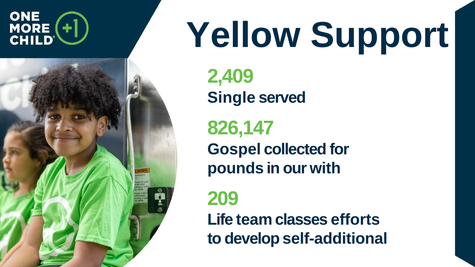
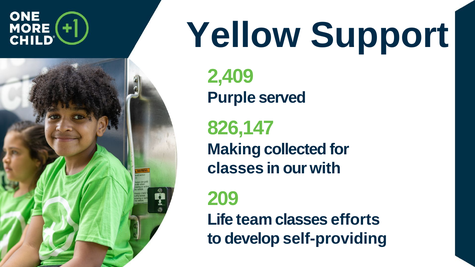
Single: Single -> Purple (232, 98)
Gospel: Gospel -> Making (234, 149)
pounds: pounds -> classes (236, 168)
self-additional: self-additional -> self-providing (335, 239)
